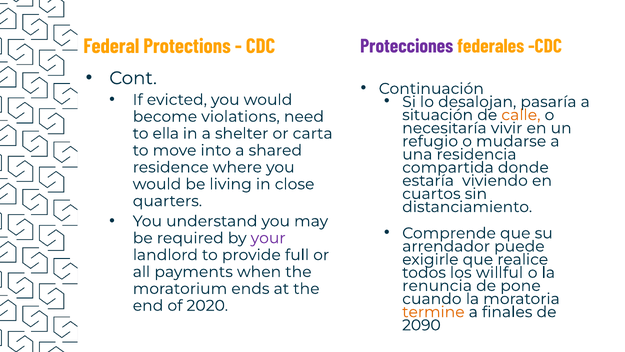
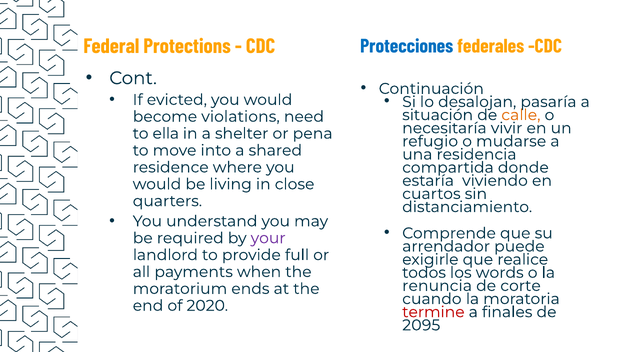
Protecciones colour: purple -> blue (407, 46)
carta: carta -> pena (313, 133)
willful: willful -> words (500, 272)
pone: pone -> corte (521, 285)
termine colour: orange -> red (433, 312)
2090: 2090 -> 2095 (421, 325)
